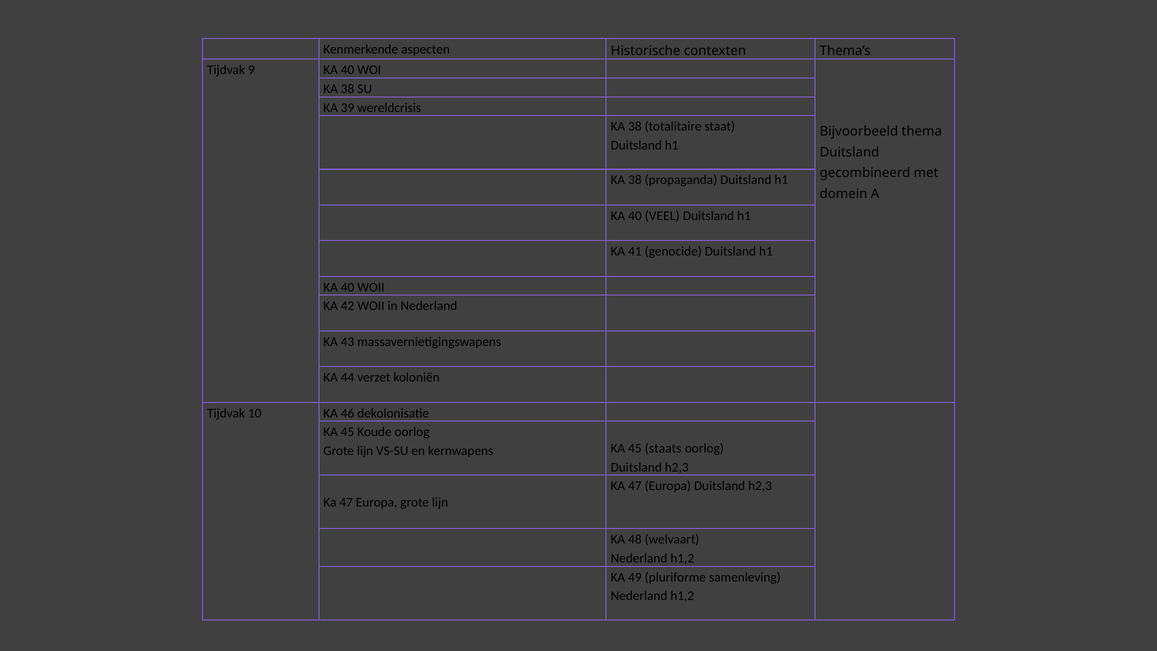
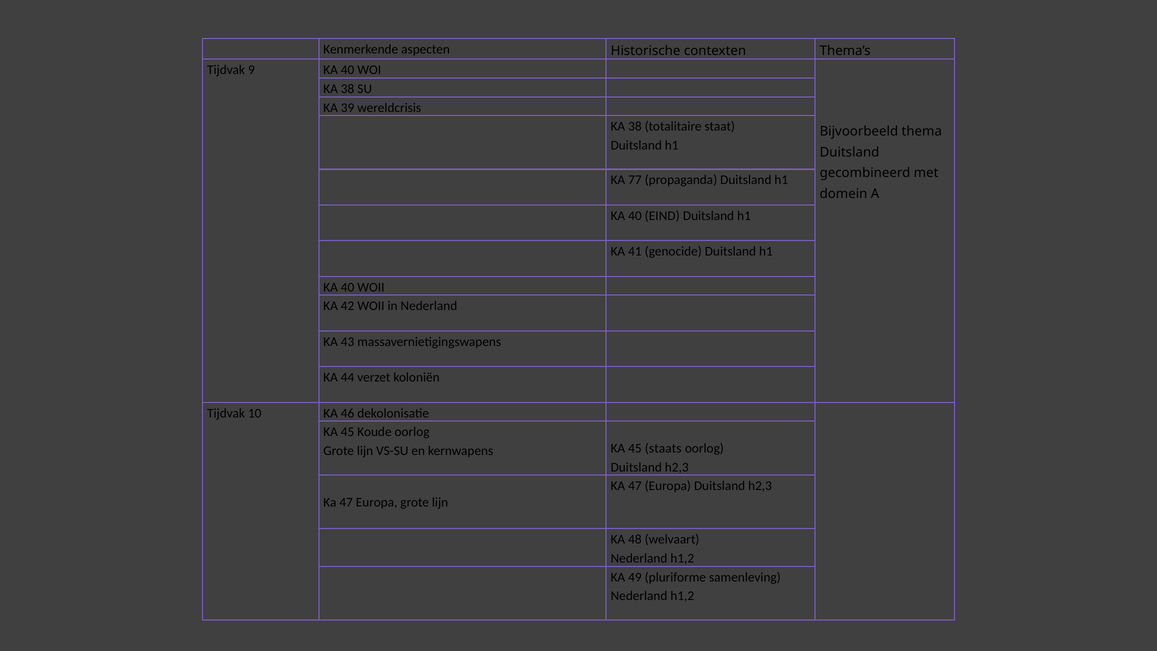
38: 38 -> 77 (635, 180)
VEEL: VEEL -> EIND (662, 216)
